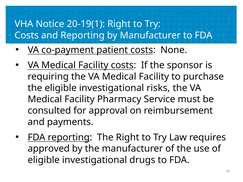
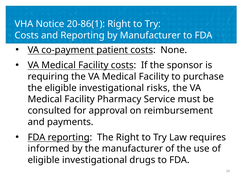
20-19(1: 20-19(1 -> 20-86(1 (86, 24)
approved: approved -> informed (49, 149)
